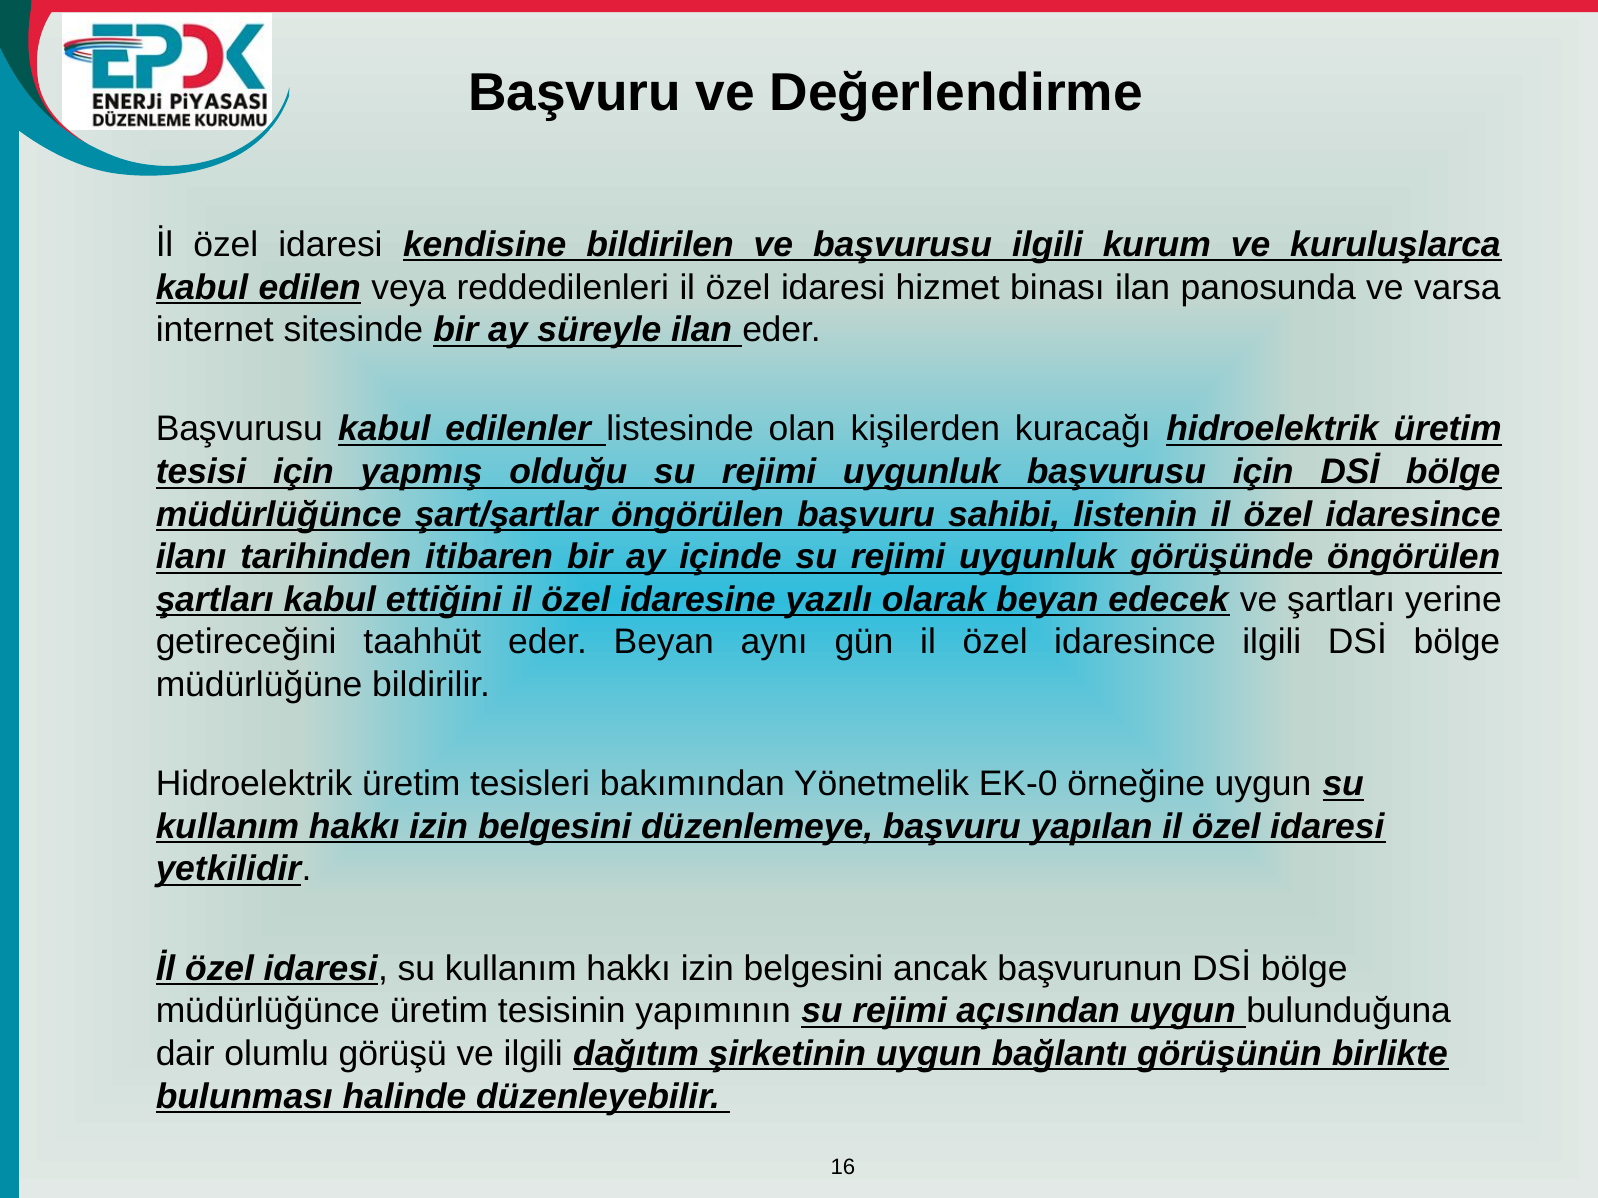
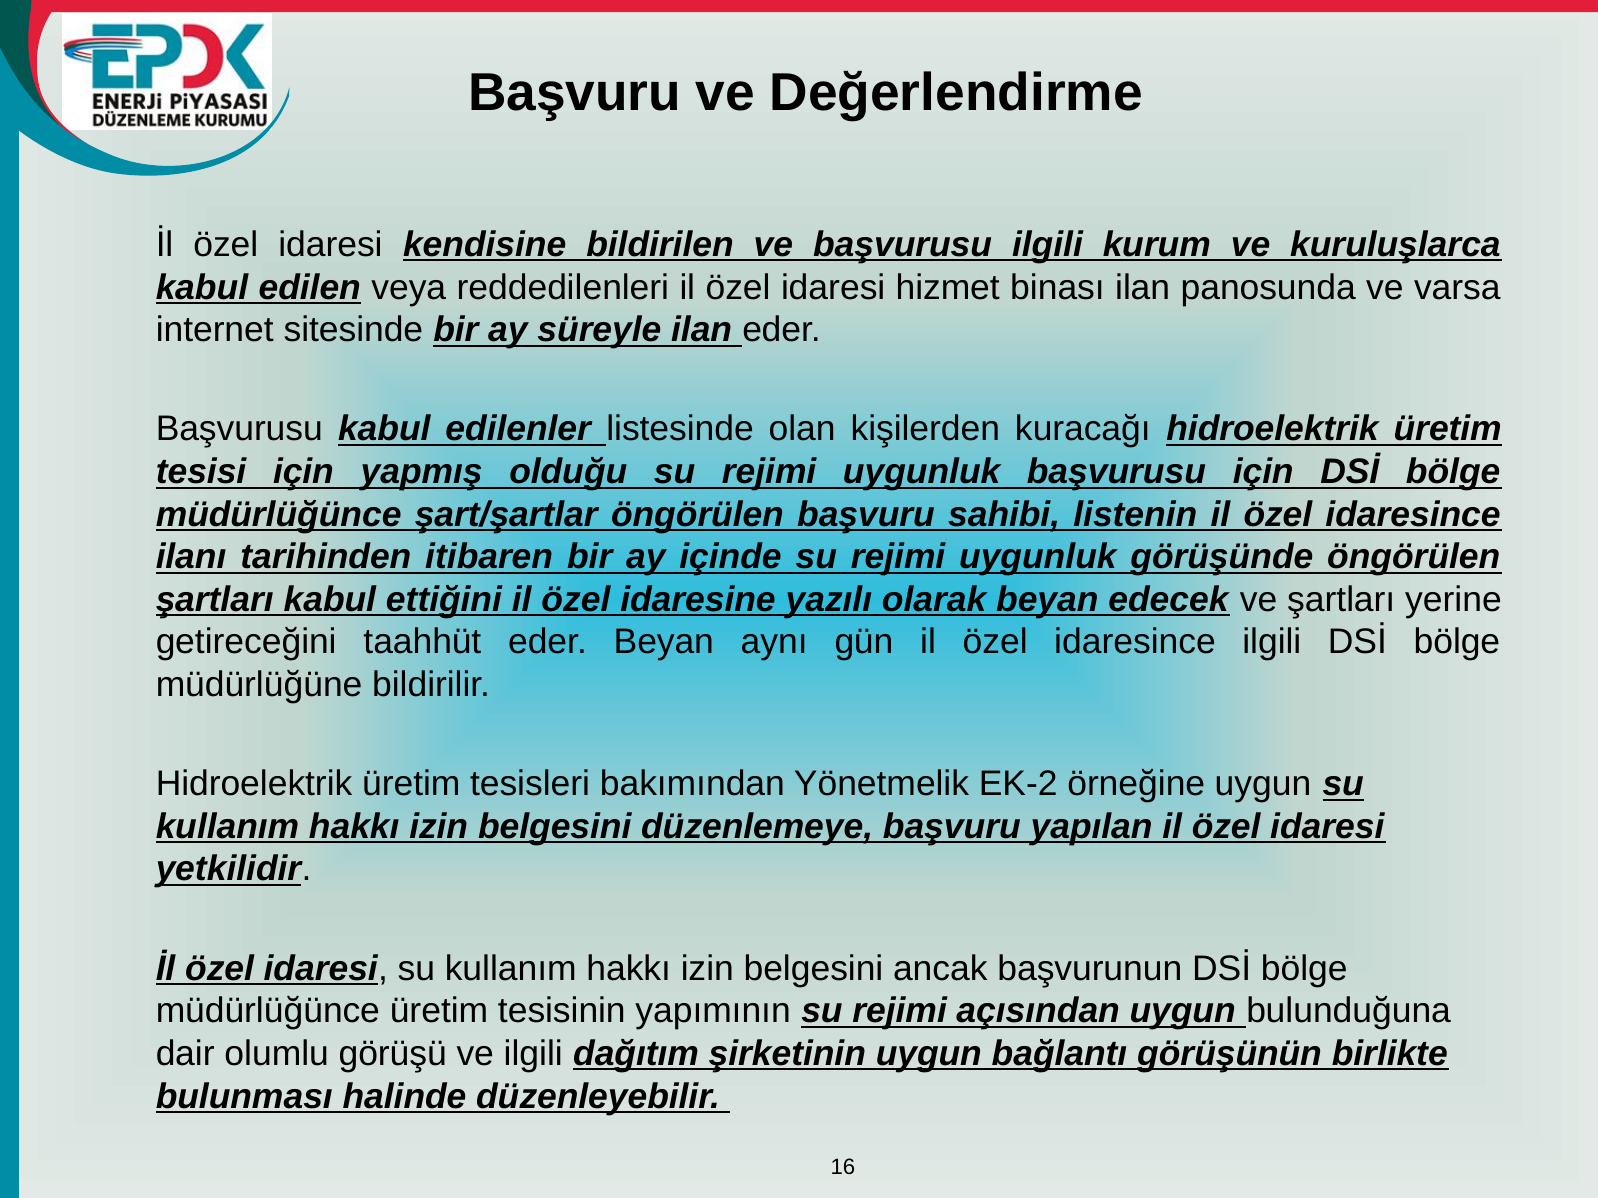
EK-0: EK-0 -> EK-2 (1018, 784)
